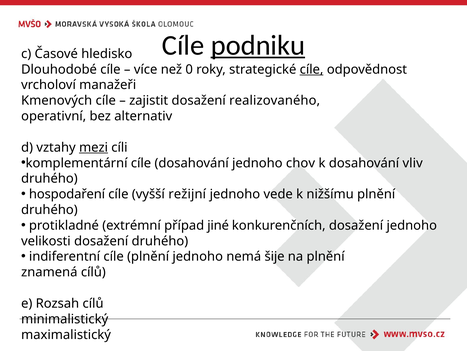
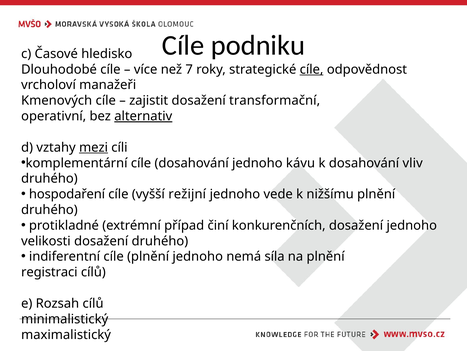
podniku underline: present -> none (258, 45)
0: 0 -> 7 (189, 69)
realizovaného: realizovaného -> transformační (275, 100)
alternativ underline: none -> present (143, 116)
chov: chov -> kávu (301, 163)
jiné: jiné -> činí (218, 225)
šije: šije -> síla (275, 256)
znamená: znamená -> registraci (49, 272)
